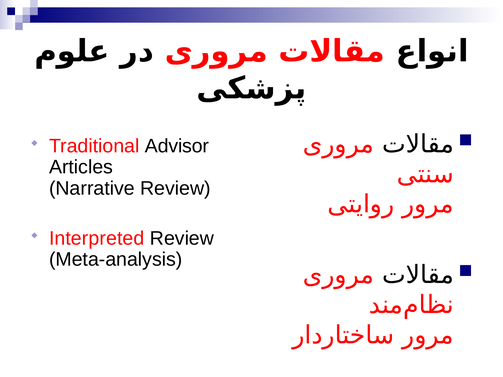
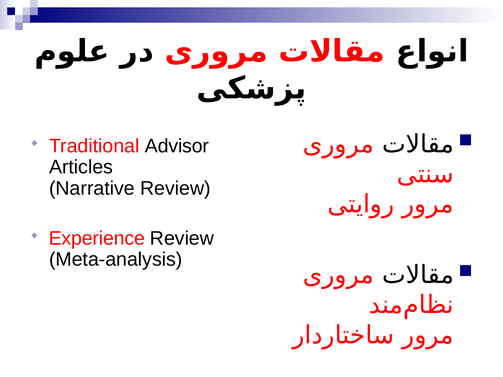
Interpreted: Interpreted -> Experience (97, 239)
